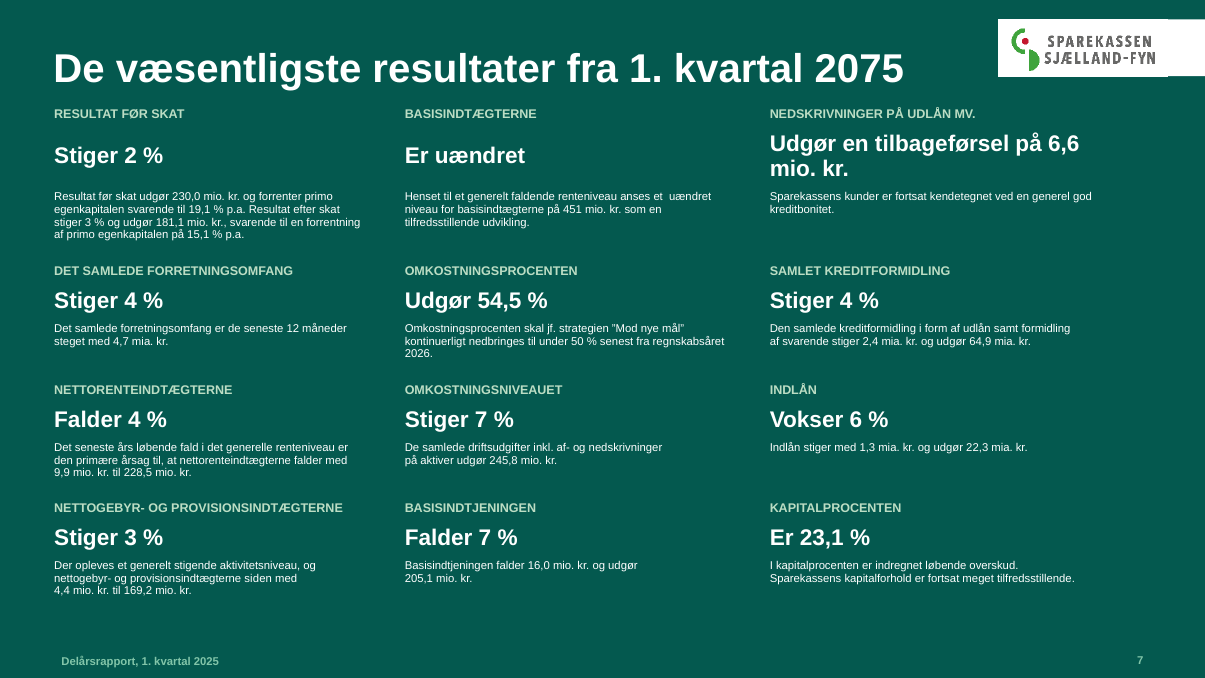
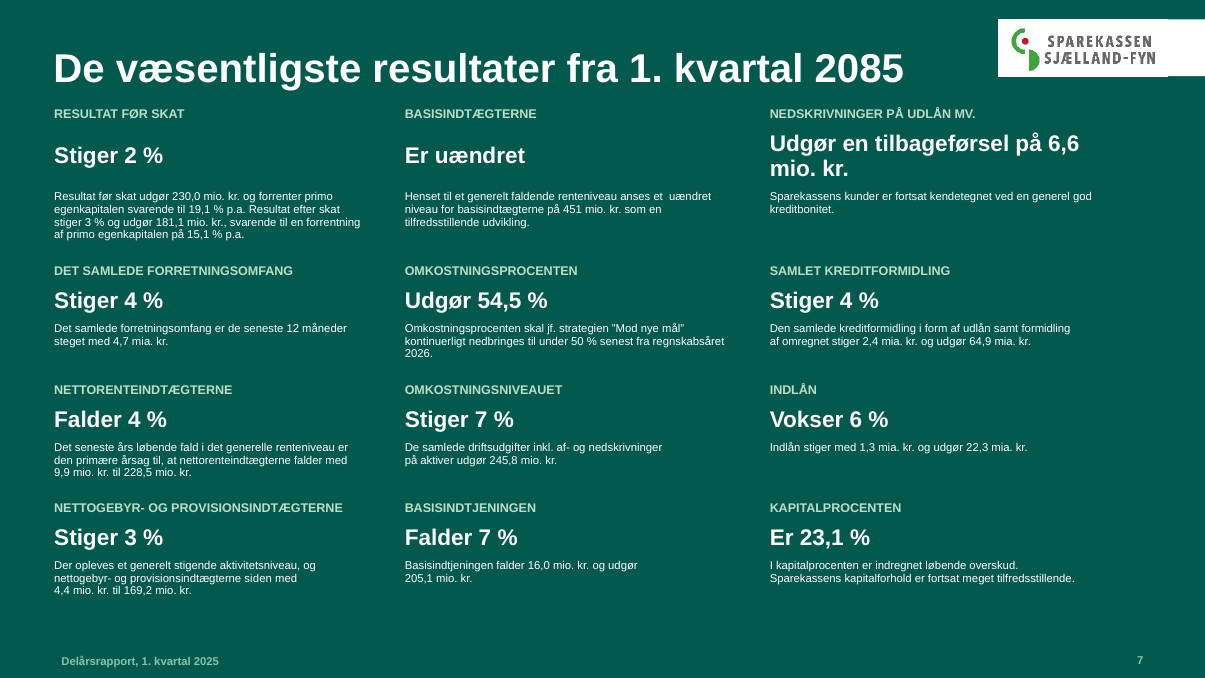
2075: 2075 -> 2085 (859, 70)
af svarende: svarende -> omregnet (806, 341)
